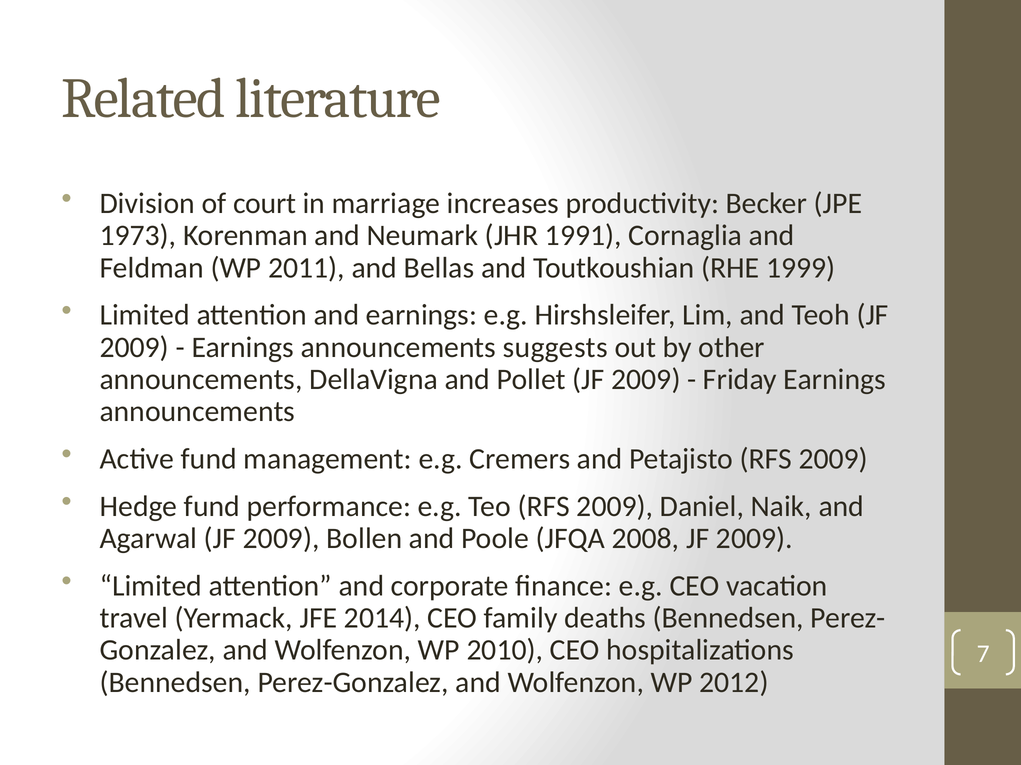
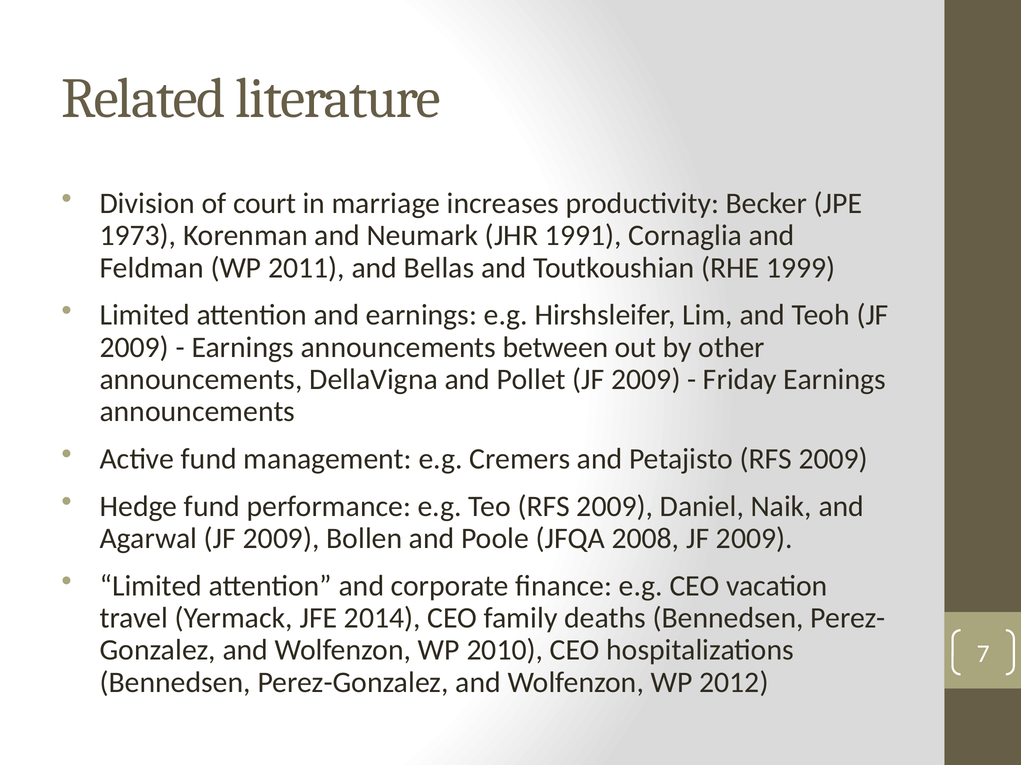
suggests: suggests -> between (555, 348)
